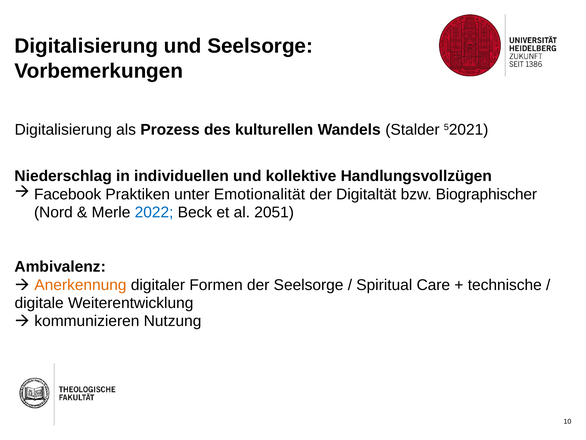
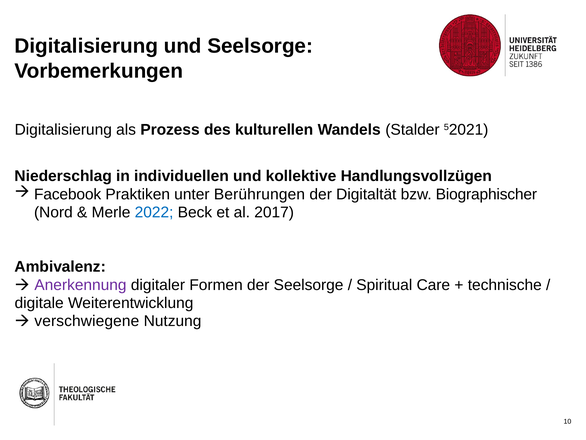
Emotionalität: Emotionalität -> Berührungen (259, 194)
2051: 2051 -> 2017 (274, 212)
Anerkennung colour: orange -> purple (80, 285)
kommunizieren: kommunizieren -> verschwiegene (87, 321)
